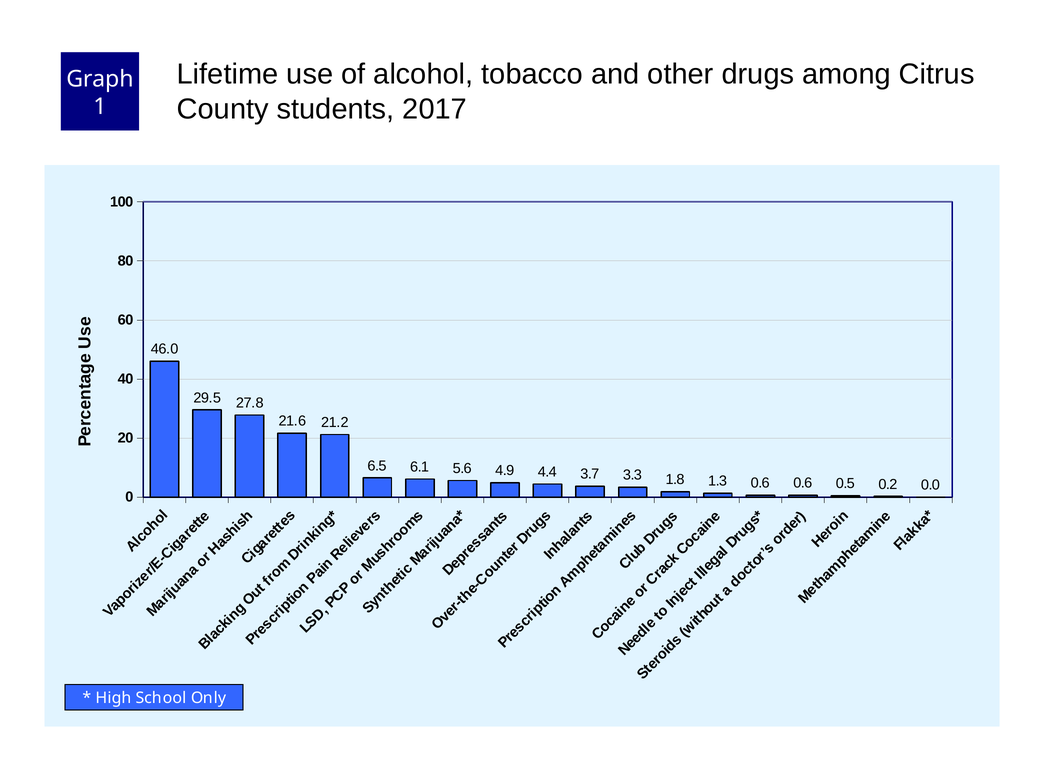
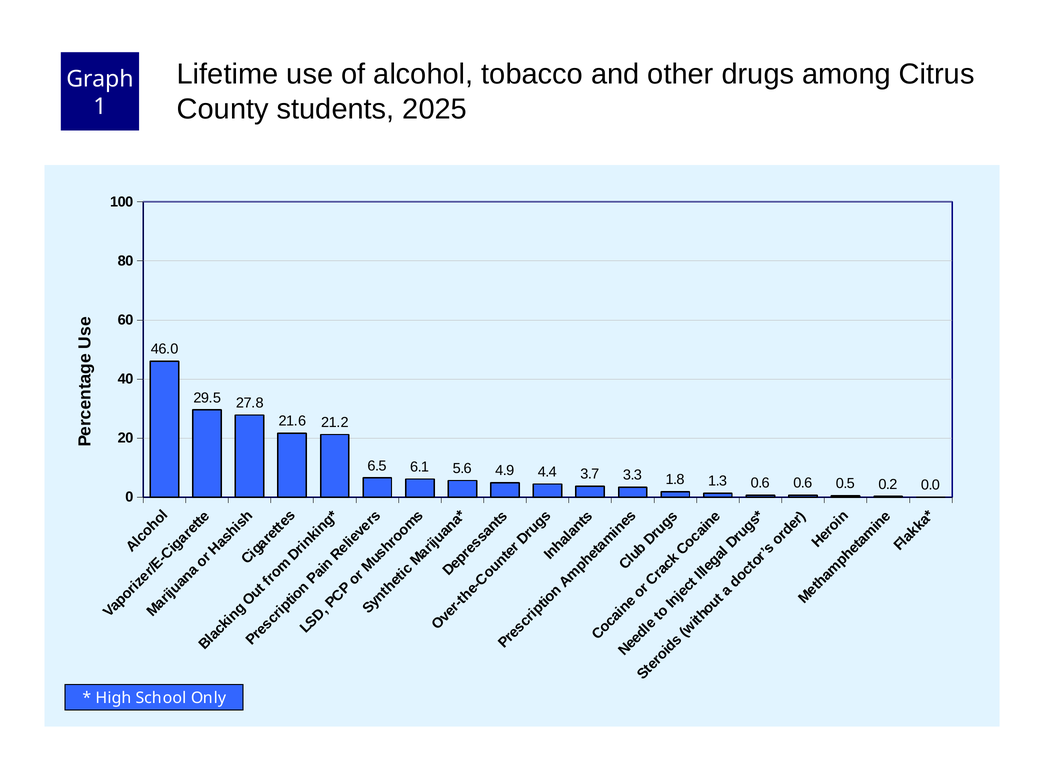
2017: 2017 -> 2025 (435, 109)
